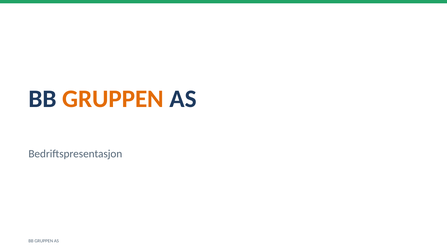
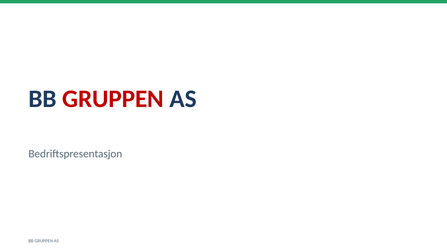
GRUPPEN colour: orange -> red (113, 99)
